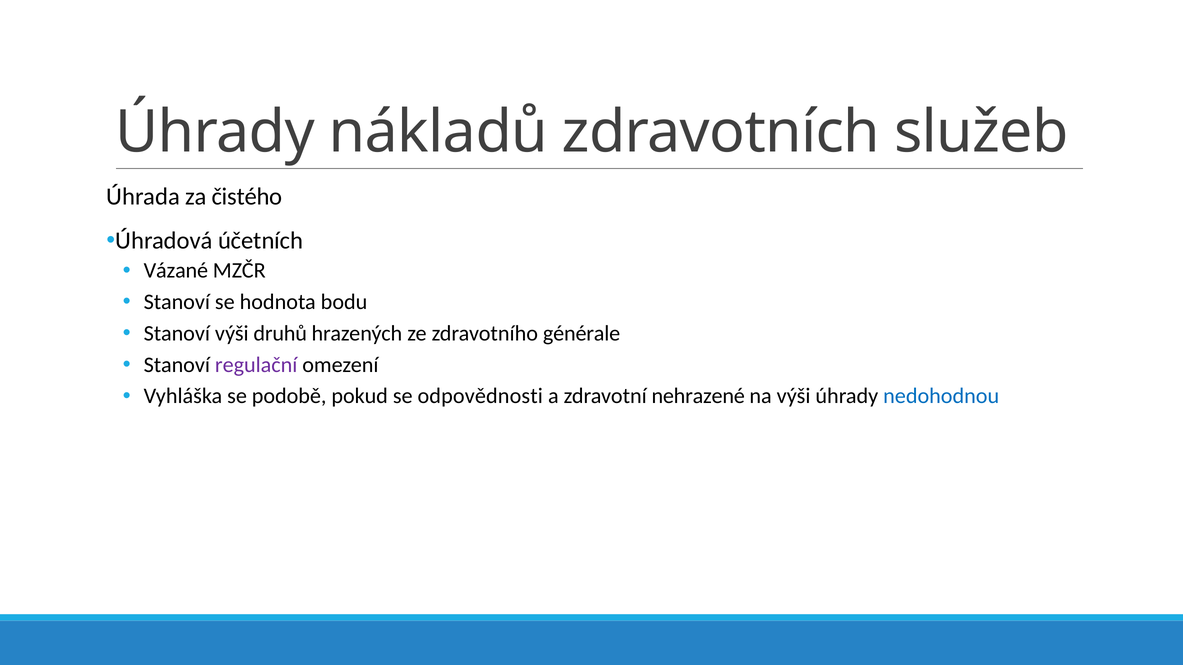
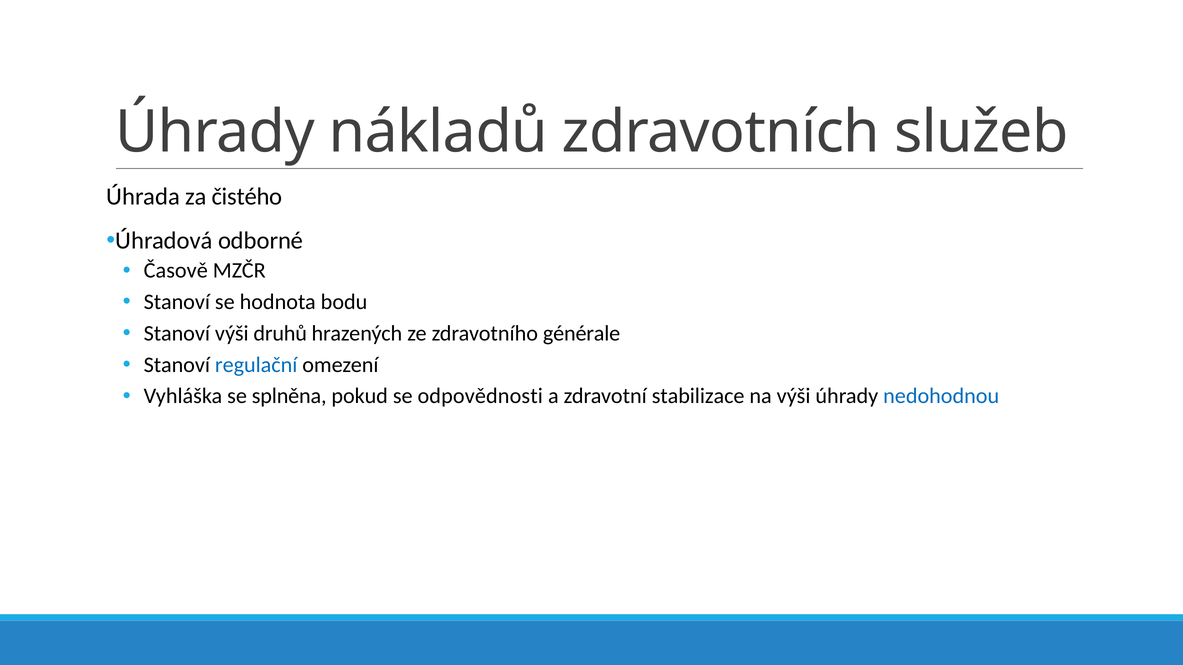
účetních: účetních -> odborné (261, 241)
Vázané: Vázané -> Časově (176, 271)
regulační colour: purple -> blue (256, 365)
podobě: podobě -> splněna (289, 396)
nehrazené: nehrazené -> stabilizace (698, 396)
